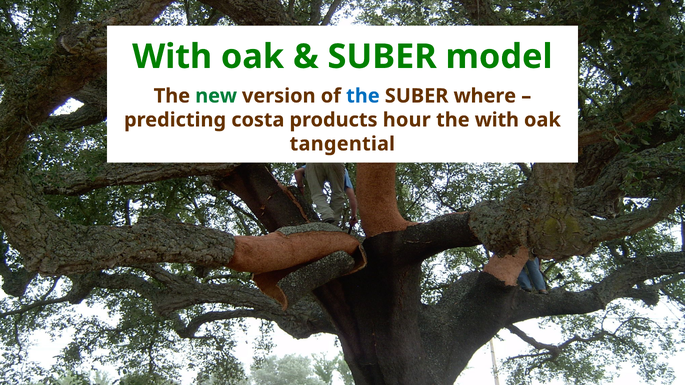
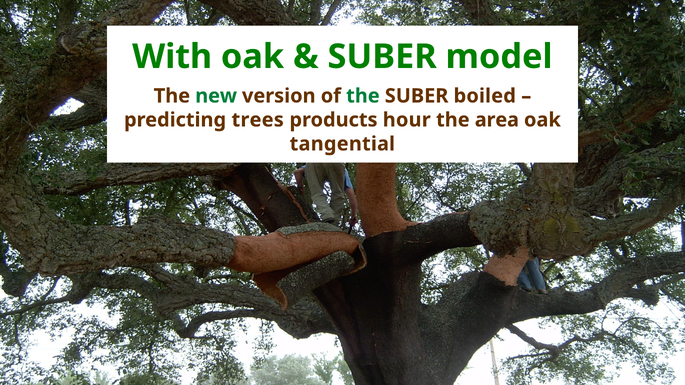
the colour: blue -> green (363, 96)
where: where -> boiled (485, 96)
costa: costa -> trees (258, 120)
the with: with -> area (497, 120)
